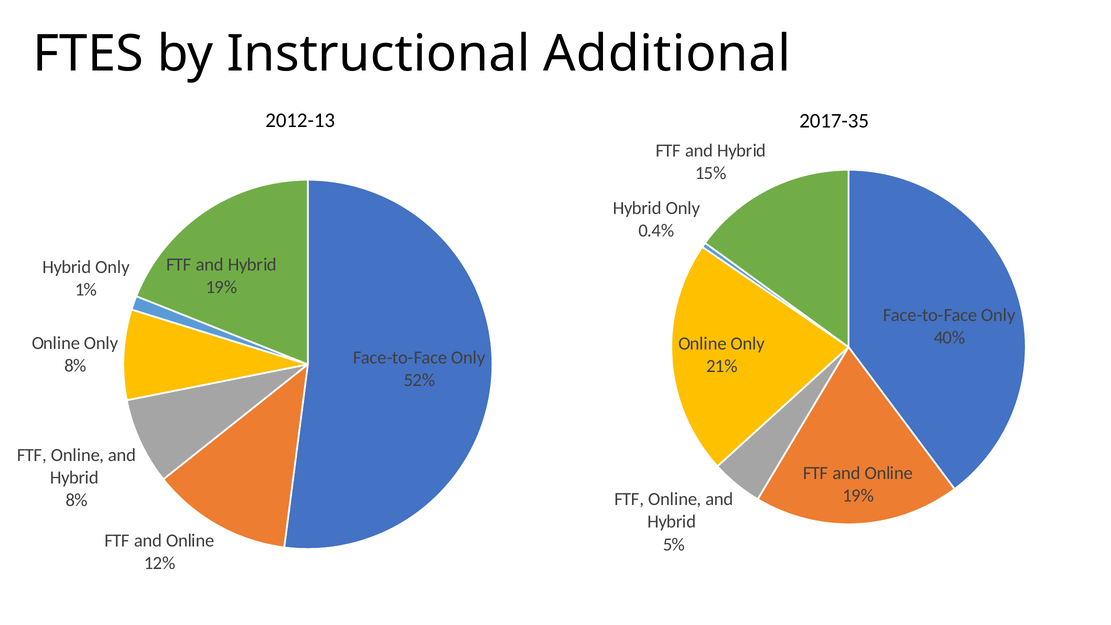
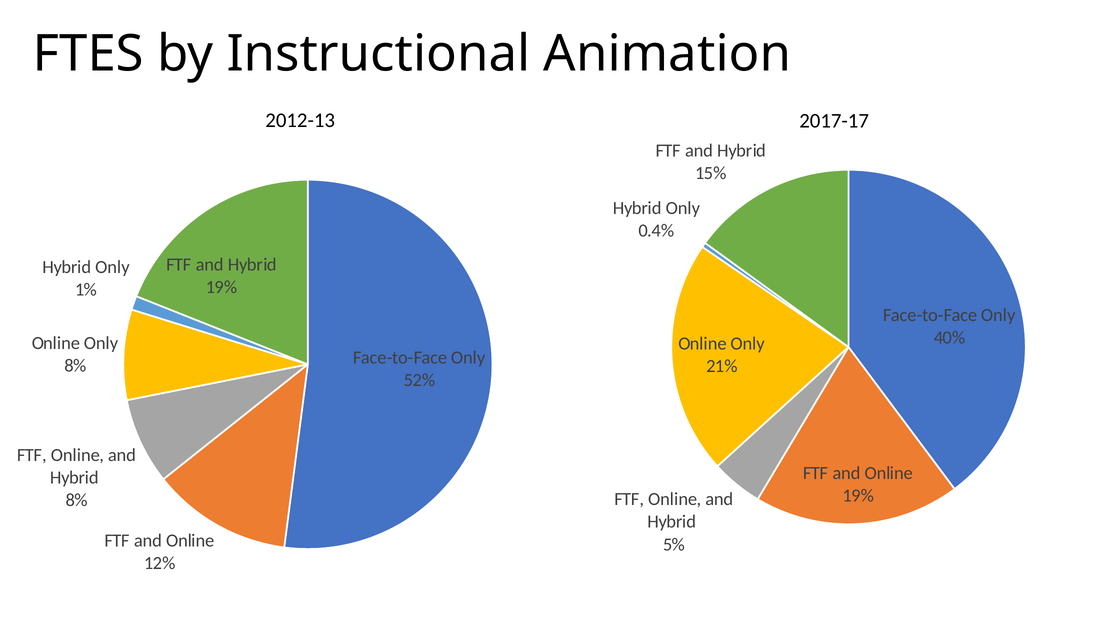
Additional: Additional -> Animation (667, 54)
2017-35: 2017-35 -> 2017-17 (834, 121)
